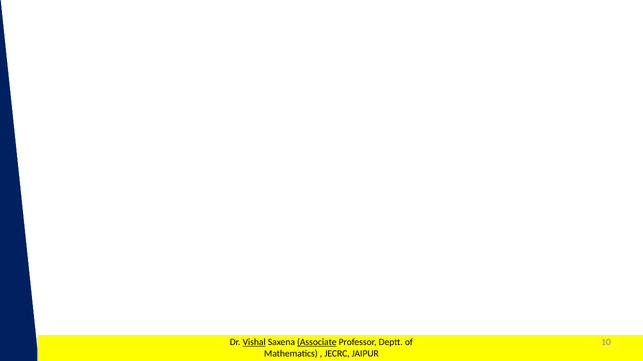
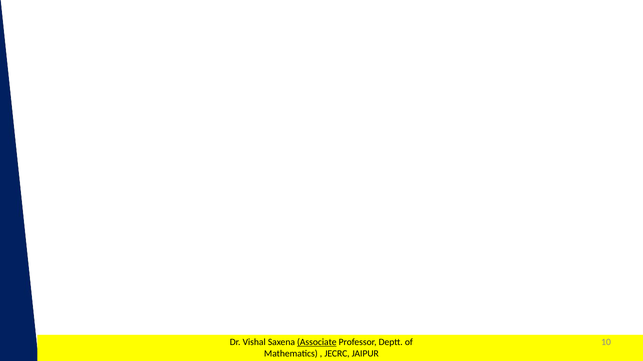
Vishal underline: present -> none (254, 343)
